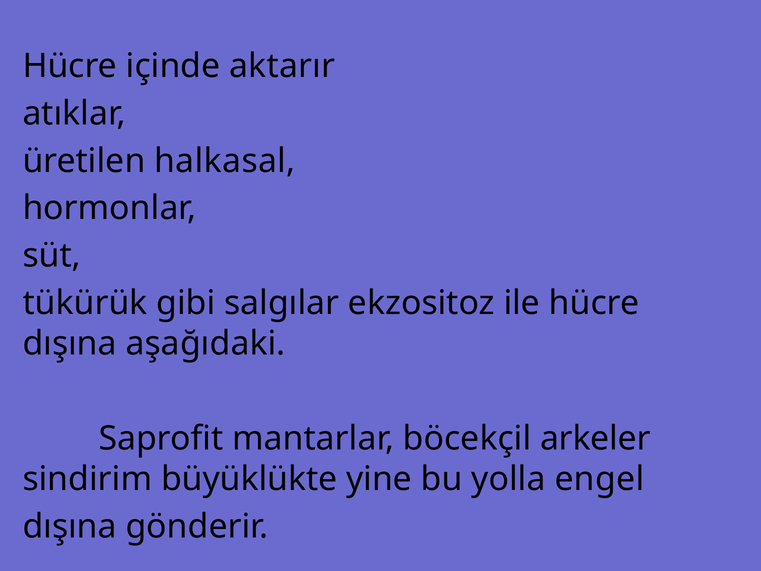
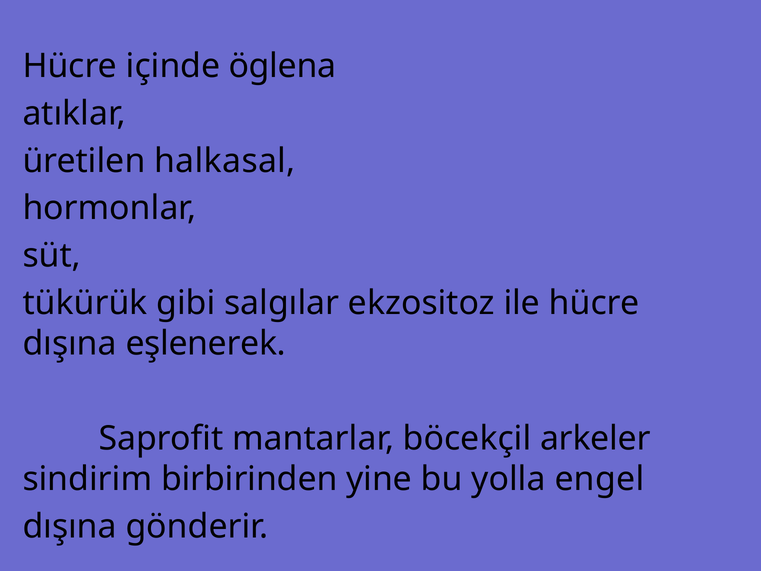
aktarır: aktarır -> öglena (282, 66)
aşağıdaki: aşağıdaki -> eşlenerek (206, 344)
büyüklükte: büyüklükte -> birbirinden (249, 479)
